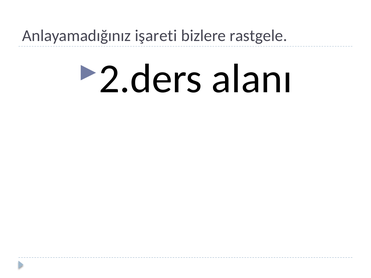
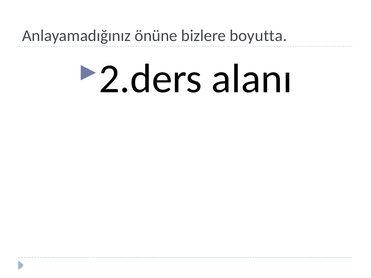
işareti: işareti -> önüne (156, 36)
rastgele: rastgele -> boyutta (258, 36)
